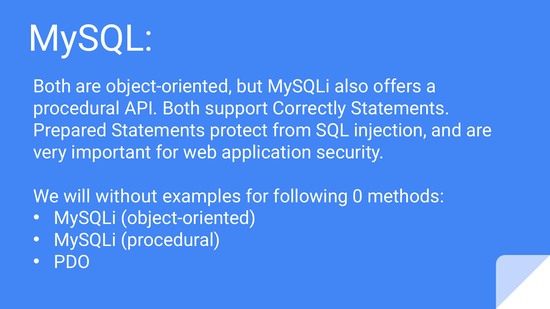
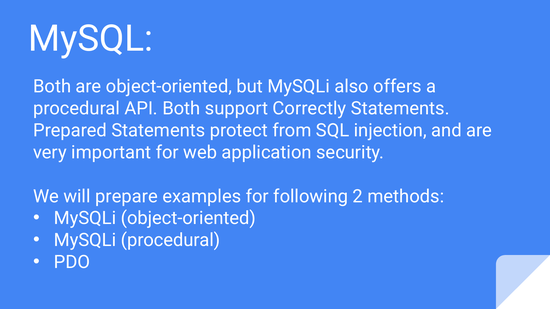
without: without -> prepare (126, 197)
0: 0 -> 2 (358, 197)
